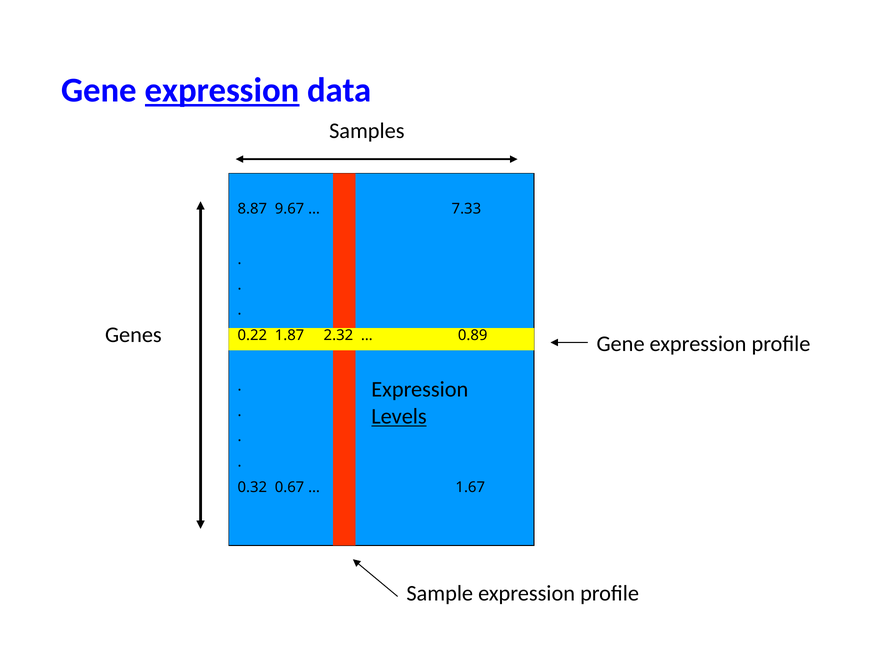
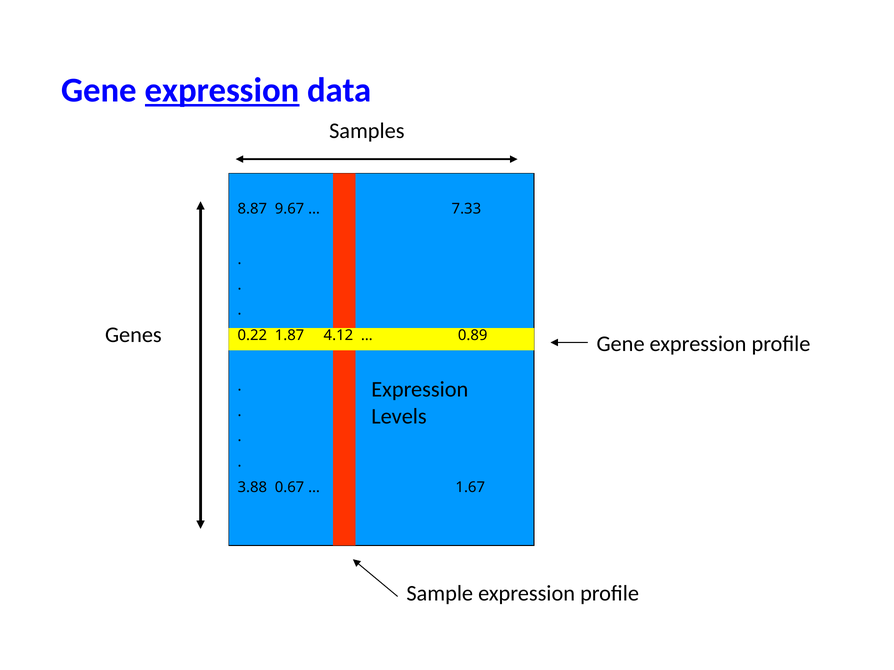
2.32: 2.32 -> 4.12 (338, 336)
Levels underline: present -> none (399, 417)
0.32: 0.32 -> 3.88 (252, 488)
